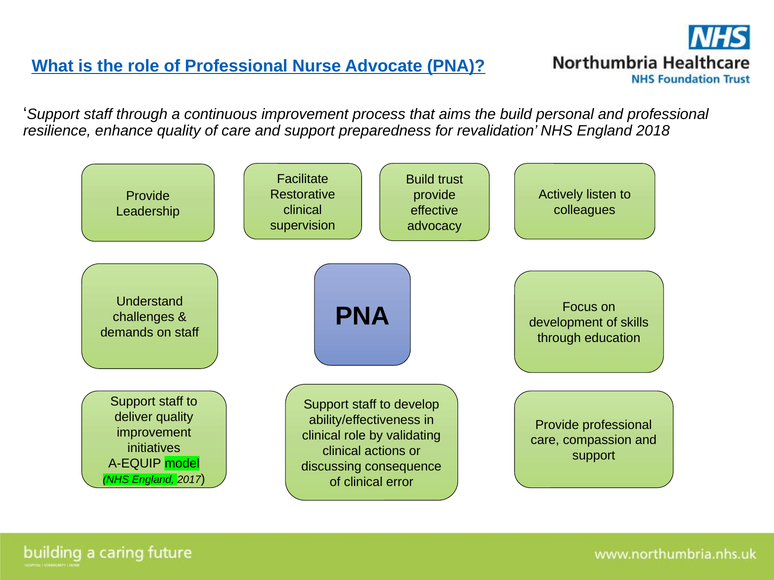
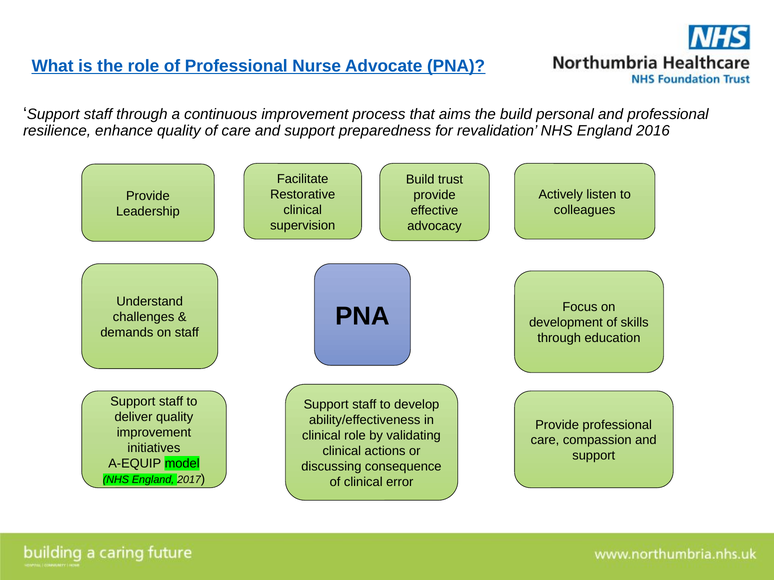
2018: 2018 -> 2016 (653, 131)
